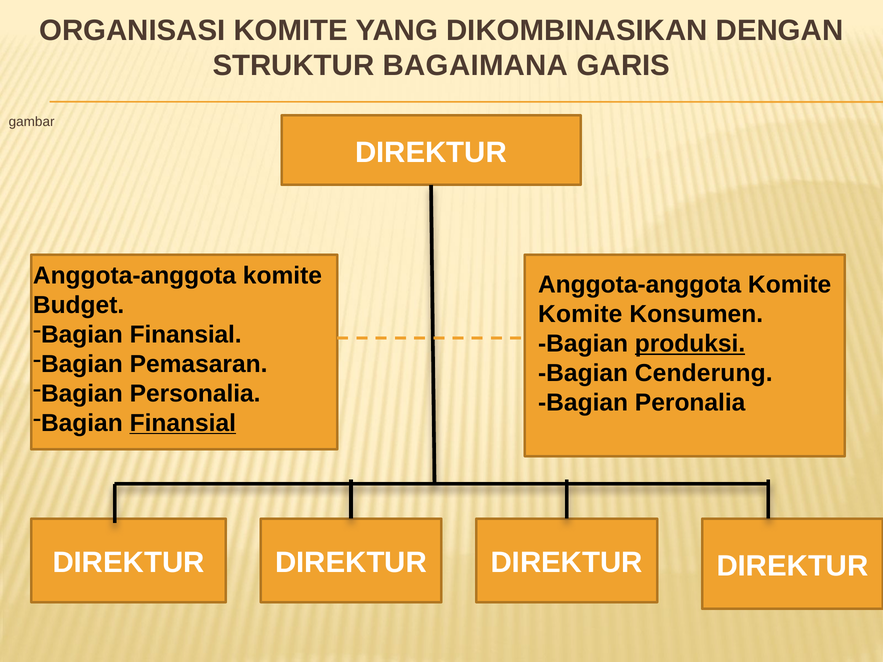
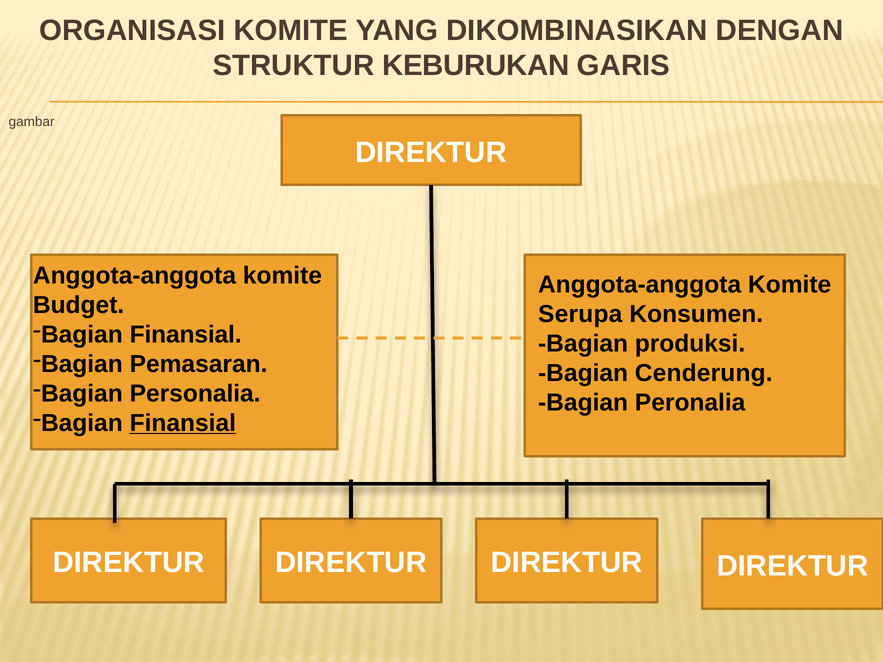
BAGAIMANA: BAGAIMANA -> KEBURUKAN (476, 66)
Komite: Komite -> Serupa (580, 314)
produksi underline: present -> none (690, 344)
